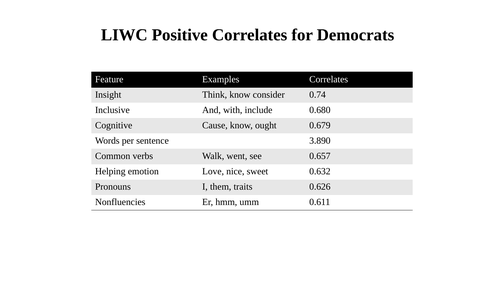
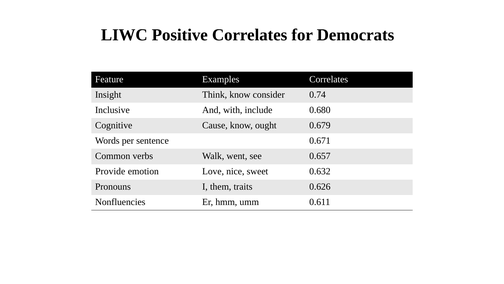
3.890: 3.890 -> 0.671 (320, 140)
Helping: Helping -> Provide (110, 171)
